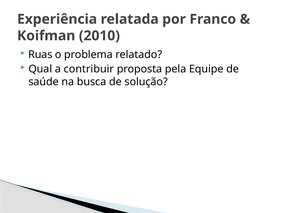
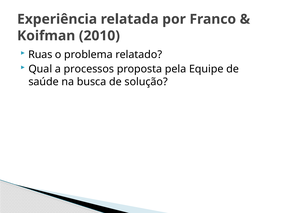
contribuir: contribuir -> processos (89, 69)
